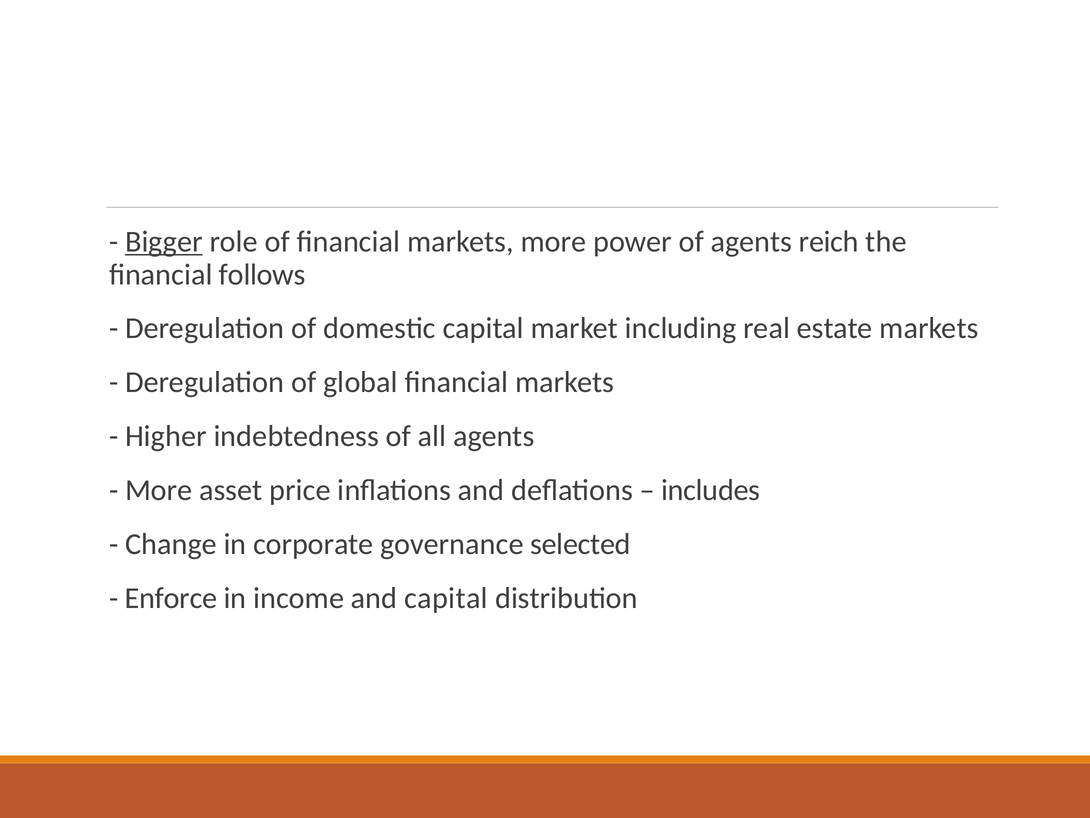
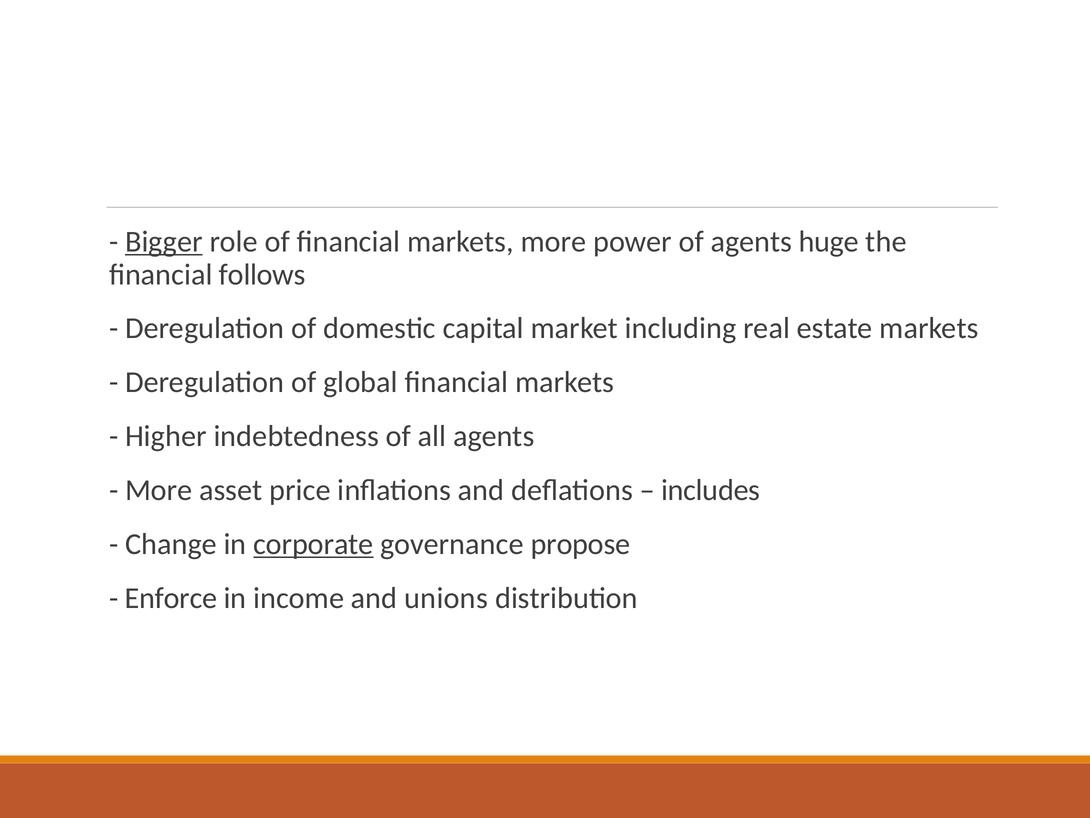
reich: reich -> huge (829, 242)
corporate underline: none -> present (313, 544)
selected: selected -> propose (580, 544)
and capital: capital -> unions (446, 598)
